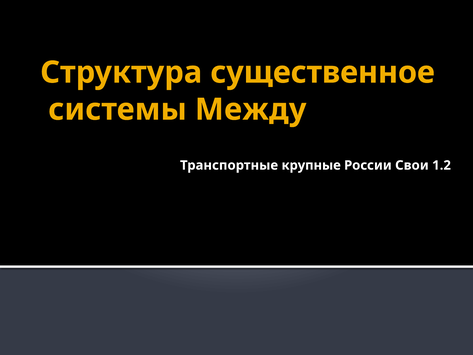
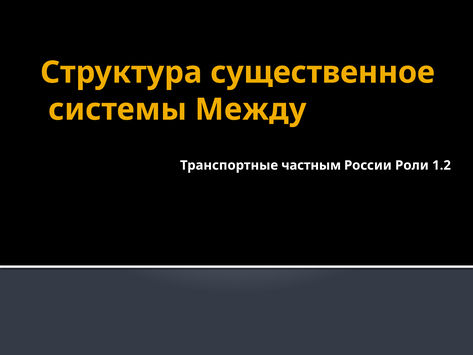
крупные: крупные -> частным (311, 165)
Свои: Свои -> Роли (412, 165)
